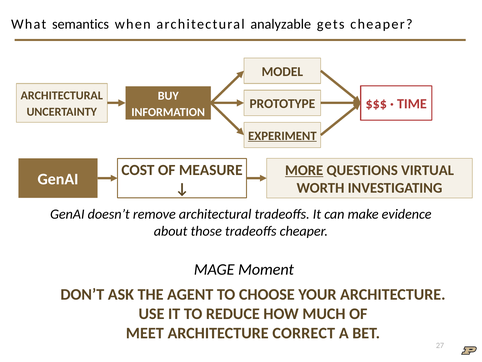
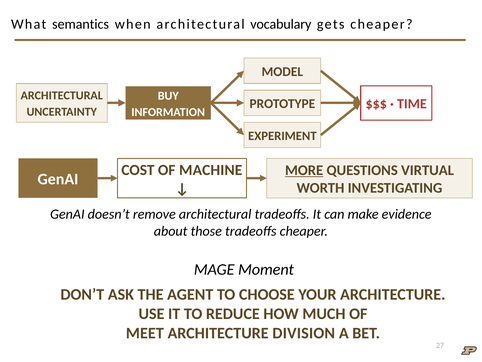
analyzable: analyzable -> vocabulary (281, 24)
EXPERIMENT underline: present -> none (282, 136)
MEASURE: MEASURE -> MACHINE (211, 170)
CORRECT: CORRECT -> DIVISION (304, 333)
